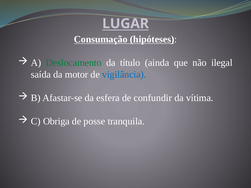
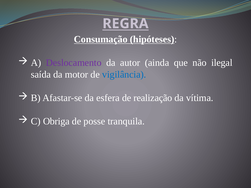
LUGAR: LUGAR -> REGRA (125, 24)
Deslocamento colour: green -> purple (74, 63)
título: título -> autor (130, 63)
confundir: confundir -> realização (153, 98)
